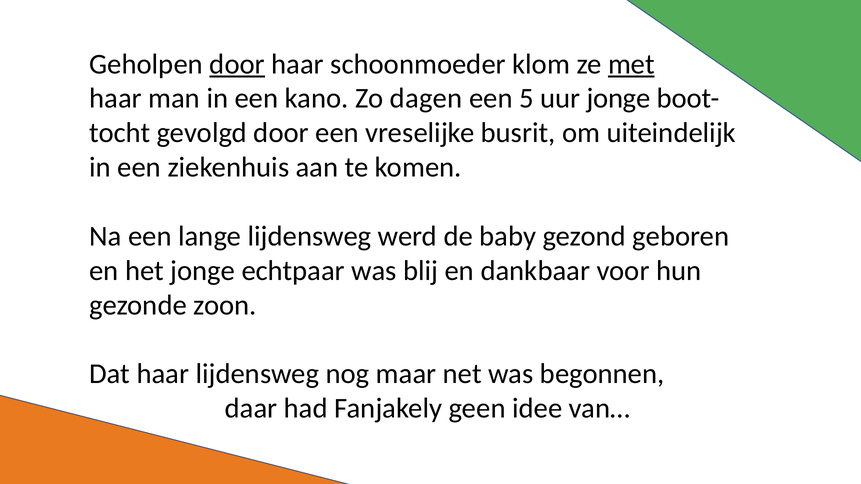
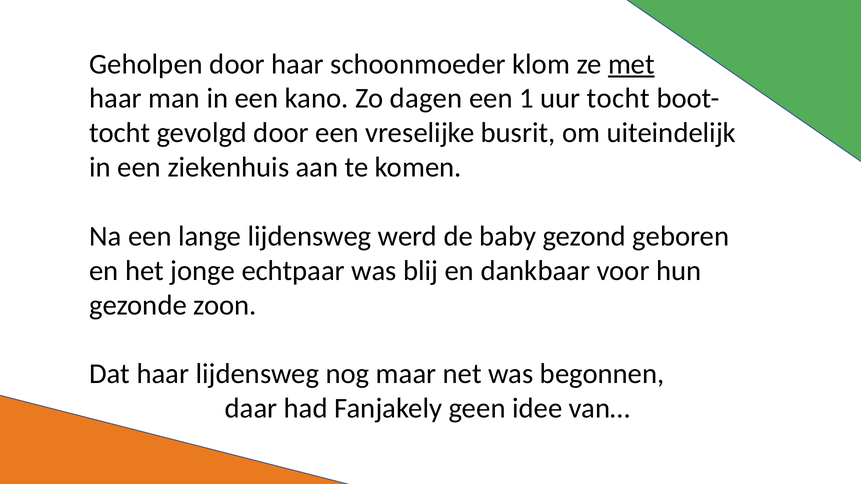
door underline: present -> none (237, 64)
5: 5 -> 1 (527, 99)
uur jonge: jonge -> tocht (618, 99)
